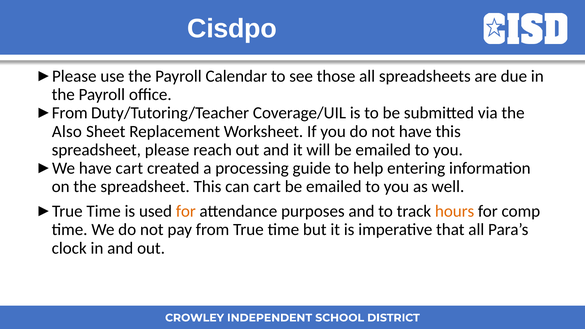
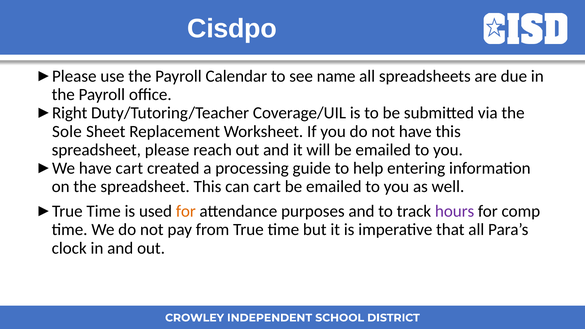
those: those -> name (336, 76)
From: From -> Right (70, 113)
Also: Also -> Sole (67, 131)
hours colour: orange -> purple (455, 211)
